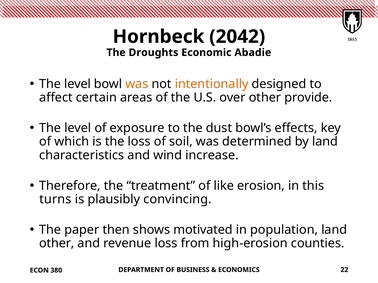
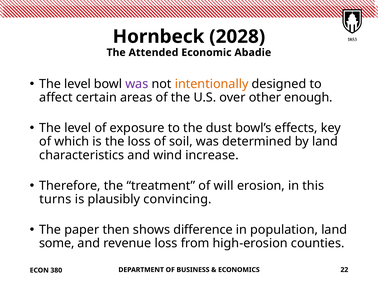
2042: 2042 -> 2028 (237, 37)
Droughts: Droughts -> Attended (153, 53)
was colour: orange -> purple (137, 84)
provide: provide -> enough (308, 98)
like: like -> will (224, 186)
motivated: motivated -> difference (203, 230)
other: other -> some (57, 244)
